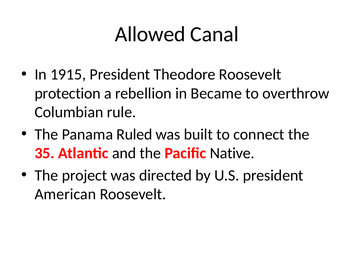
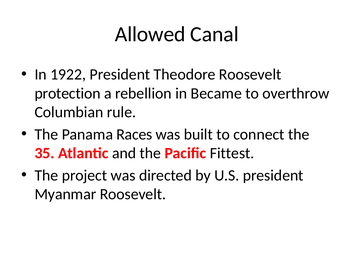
1915: 1915 -> 1922 (68, 74)
Ruled: Ruled -> Races (134, 134)
Native: Native -> Fittest (232, 153)
American: American -> Myanmar (65, 194)
